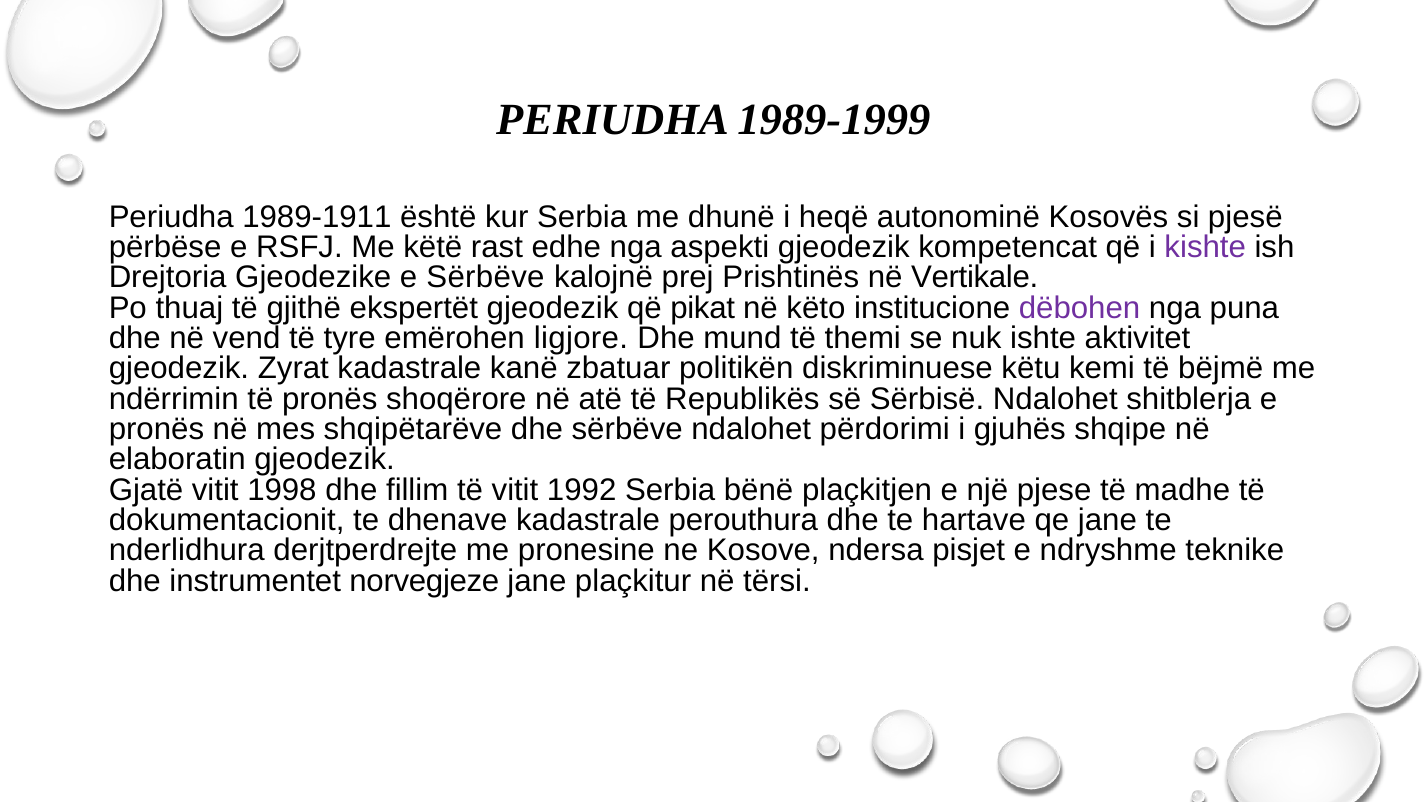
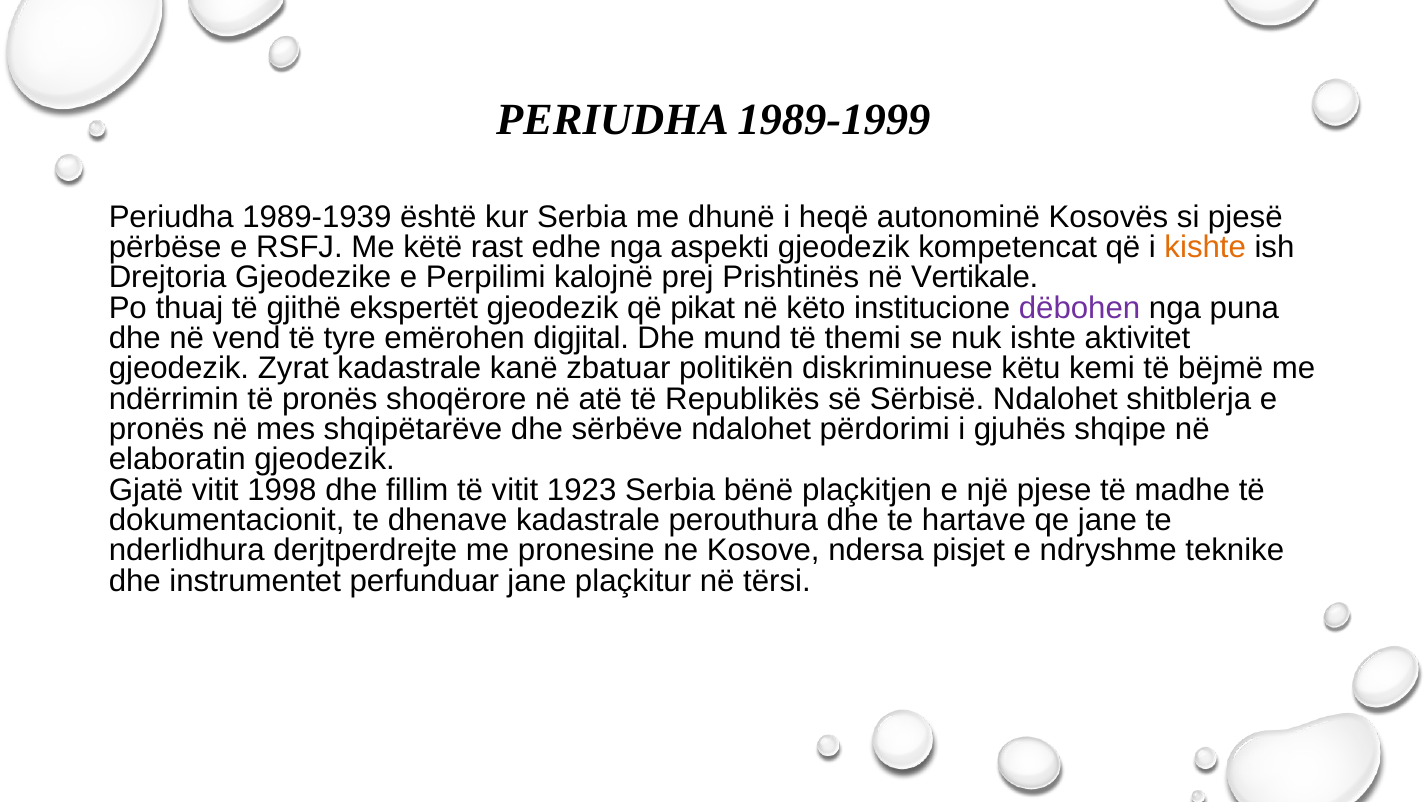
1989-1911: 1989-1911 -> 1989-1939 (317, 217)
kishte colour: purple -> orange (1205, 248)
e Sërbëve: Sërbëve -> Perpilimi (486, 278)
ligjore: ligjore -> digjital (581, 339)
1992: 1992 -> 1923 (582, 490)
norvegjeze: norvegjeze -> perfunduar (424, 581)
